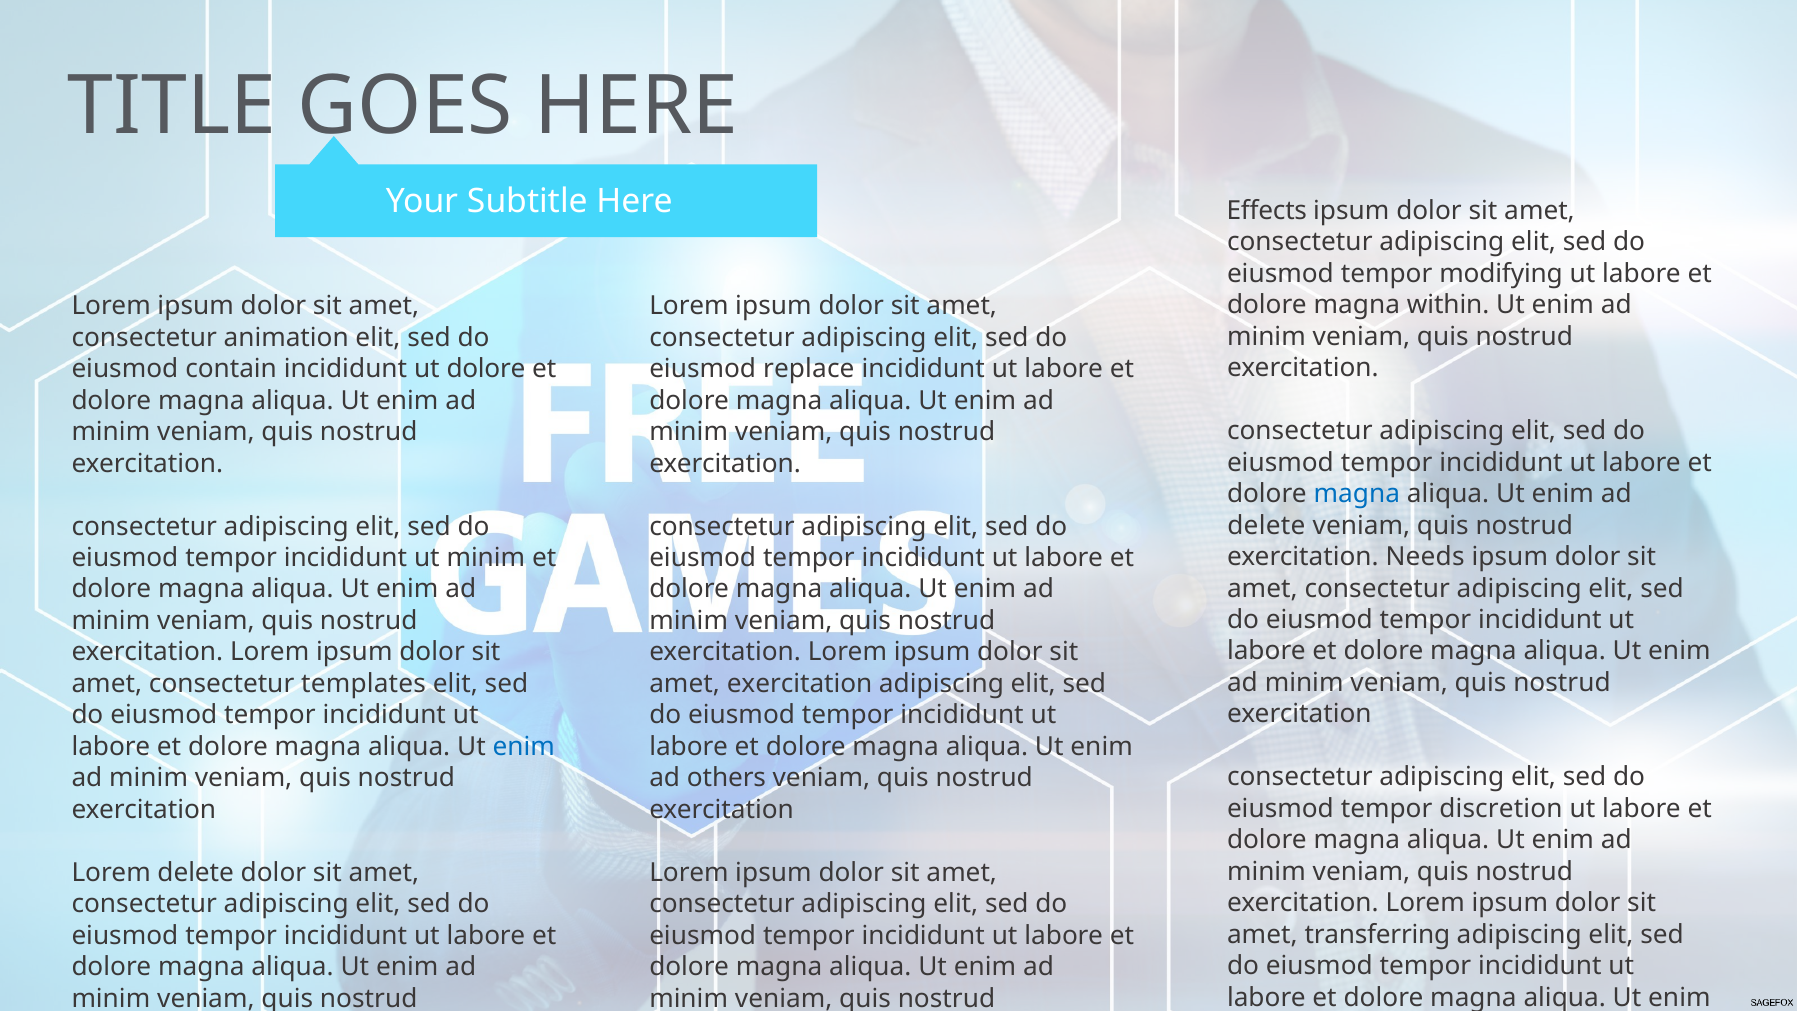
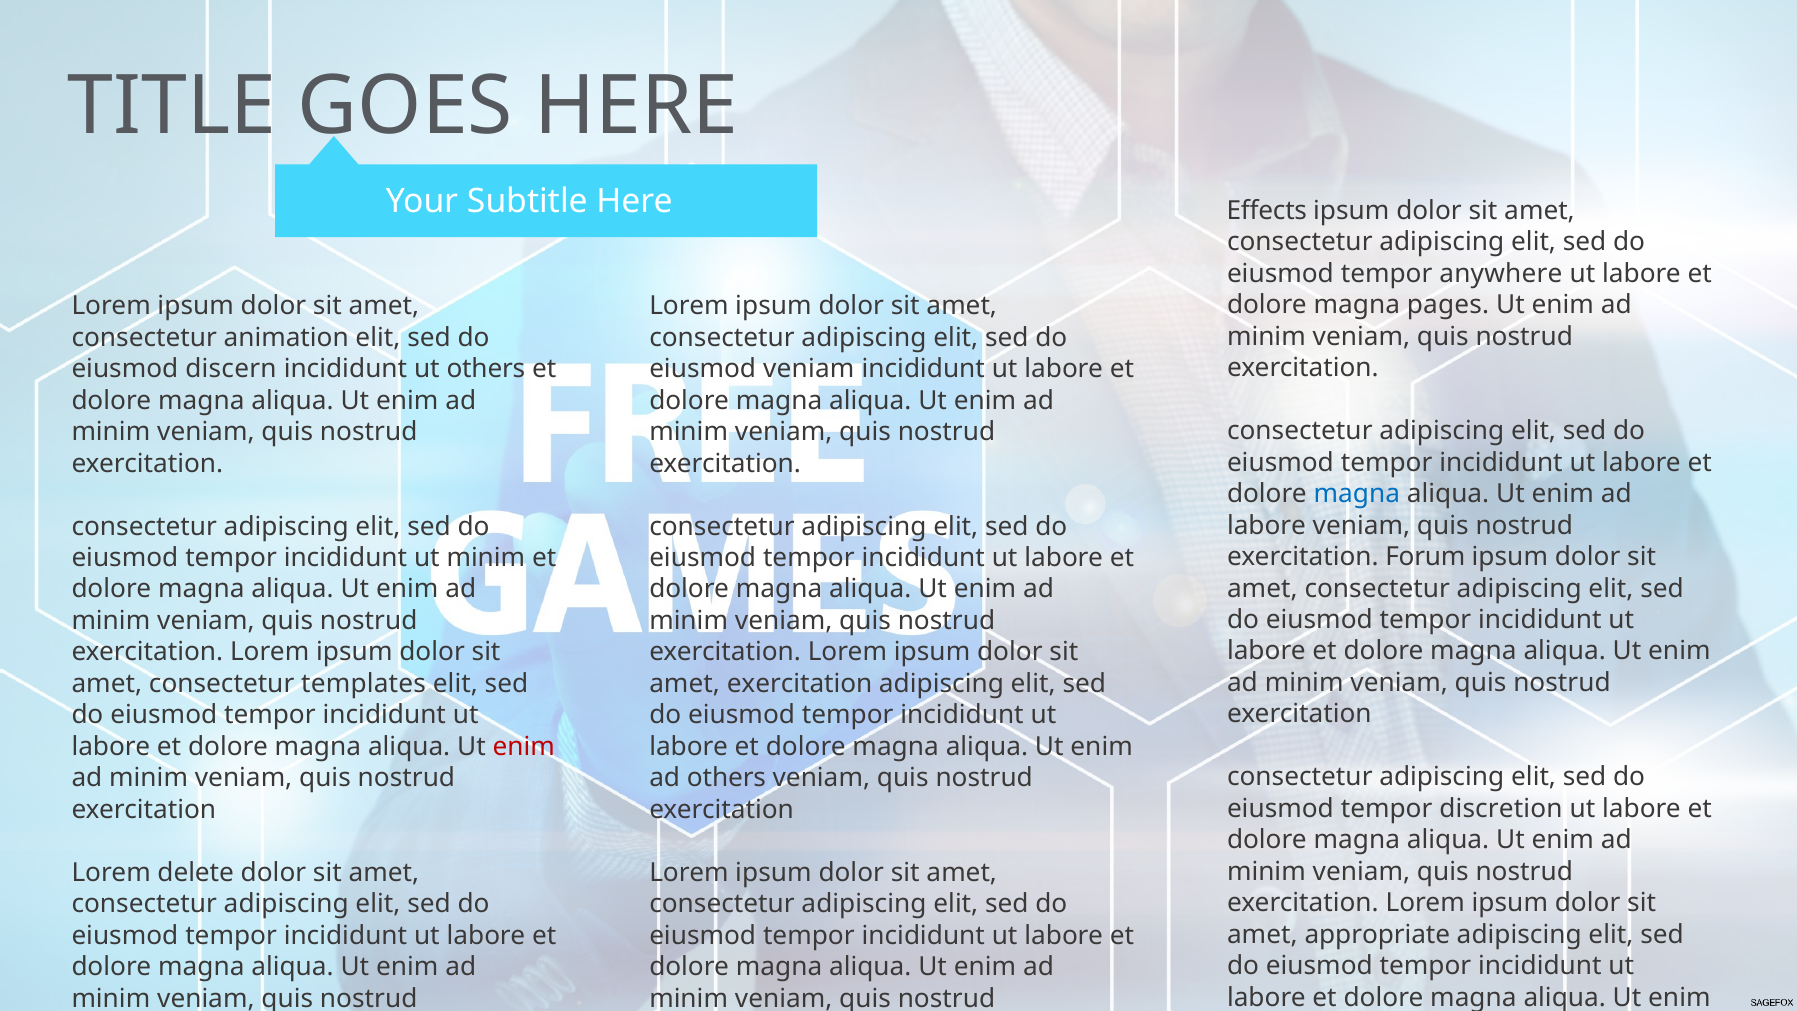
modifying: modifying -> anywhere (1501, 274)
within: within -> pages (1448, 305)
contain: contain -> discern (231, 369)
ut dolore: dolore -> others (486, 369)
eiusmod replace: replace -> veniam (809, 369)
delete: delete -> labore (1267, 525)
Needs: Needs -> Forum (1425, 557)
enim colour: blue -> red (524, 747)
transferring: transferring -> appropriate (1377, 934)
